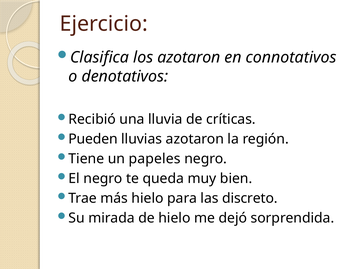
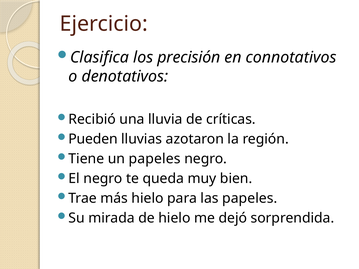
los azotaron: azotaron -> precisión (189, 57)
las discreto: discreto -> papeles (250, 199)
